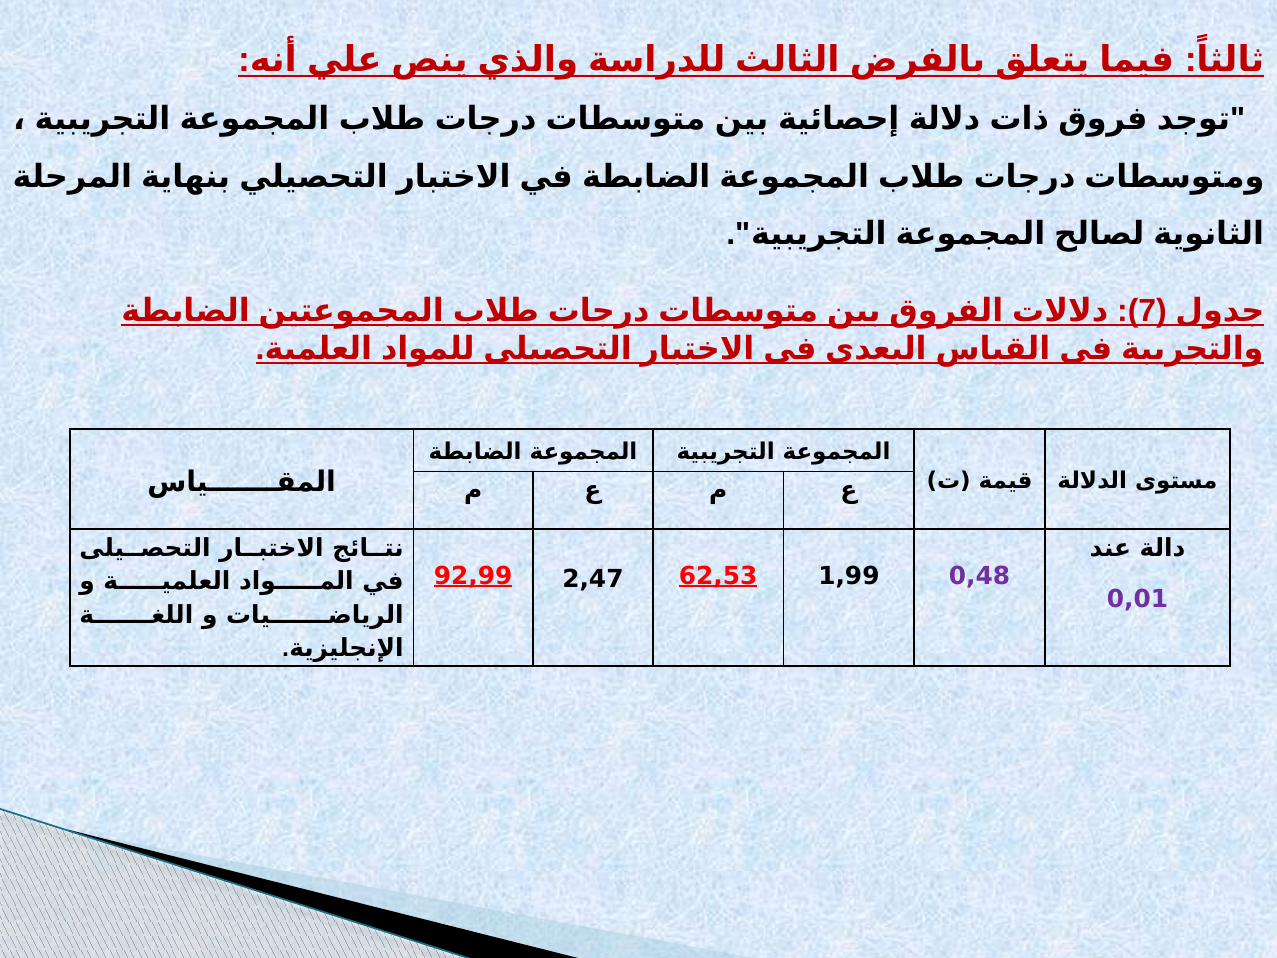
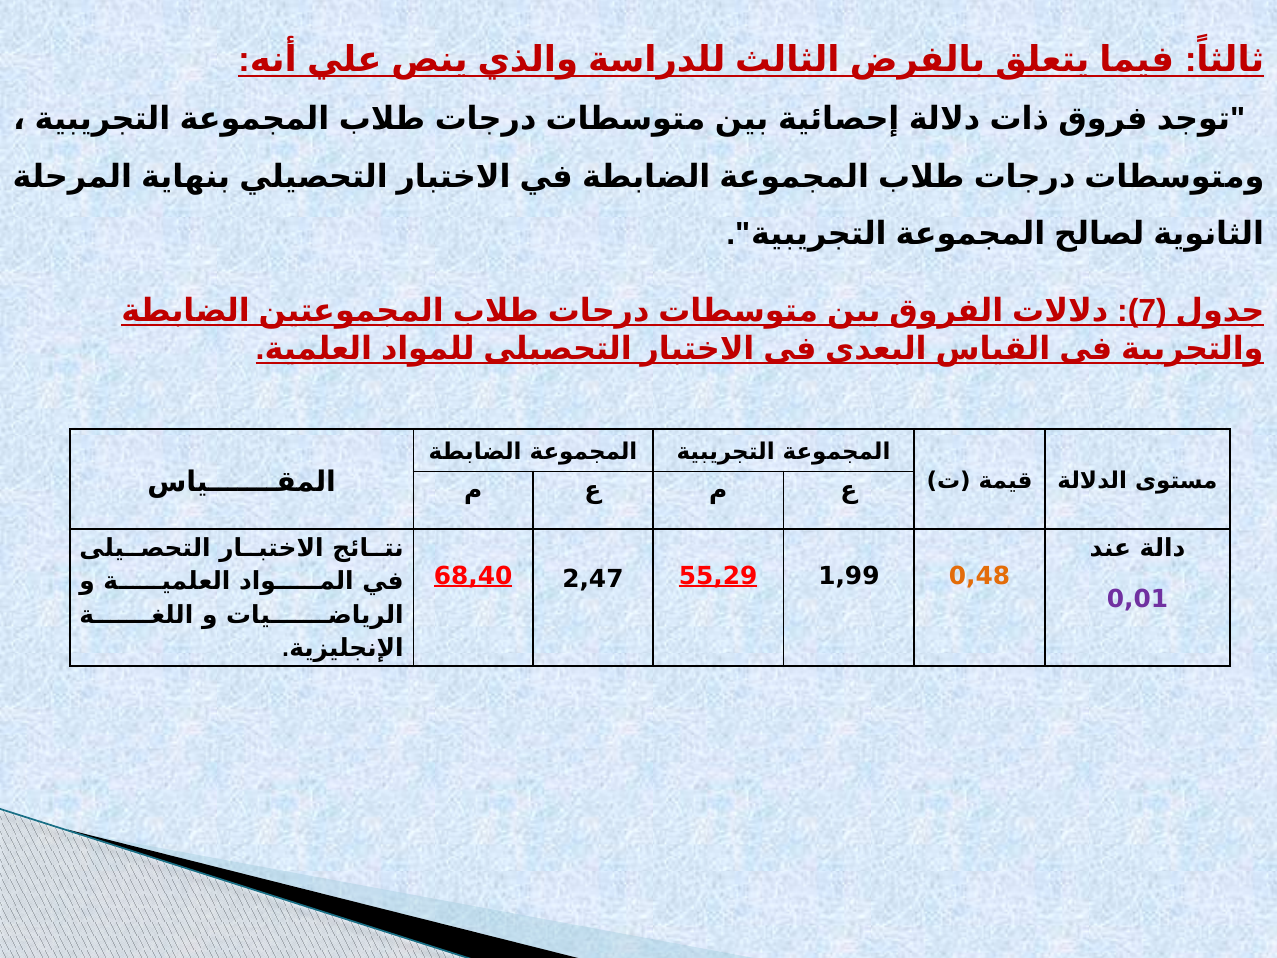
92,99: 92,99 -> 68,40 (473, 577)
62,53: 62,53 -> 55,29 (718, 577)
0,48 colour: purple -> orange (980, 577)
